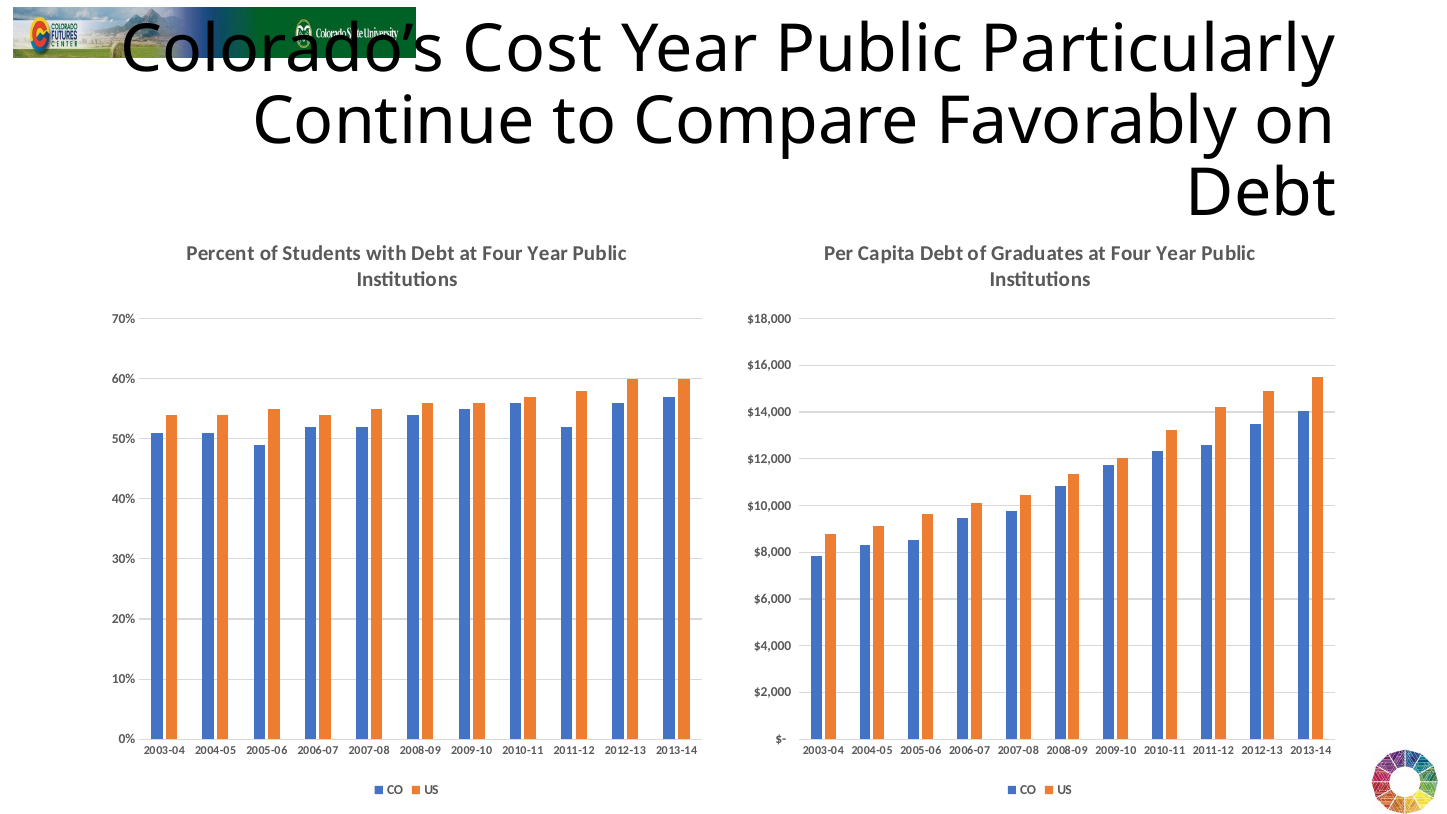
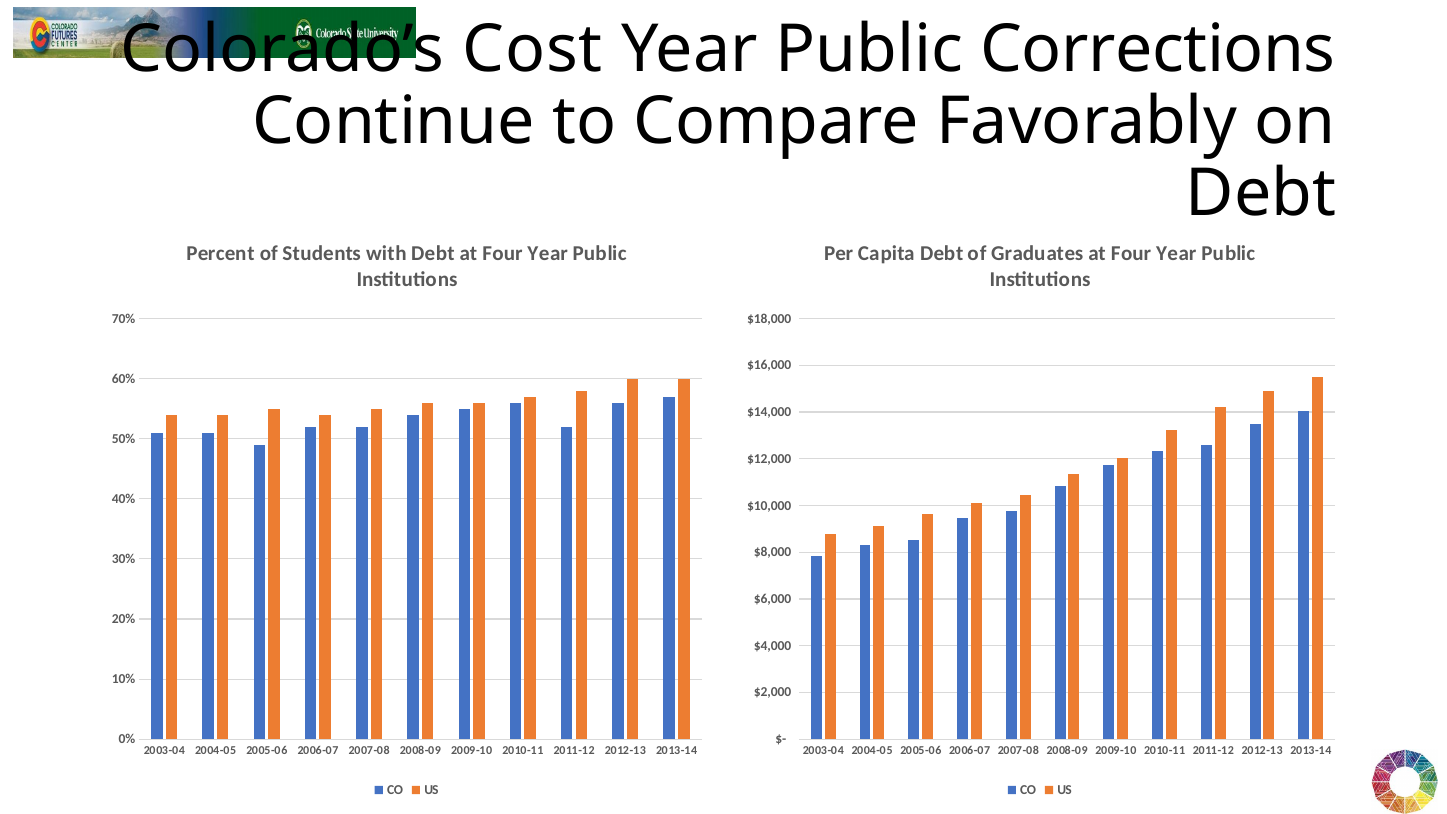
Particularly: Particularly -> Corrections (1158, 50)
